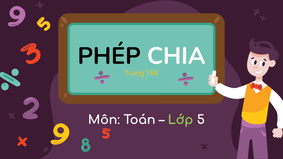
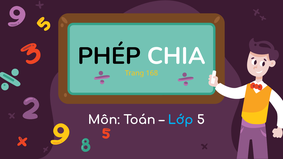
Lớp colour: light green -> light blue (180, 120)
